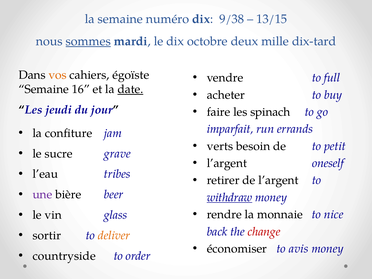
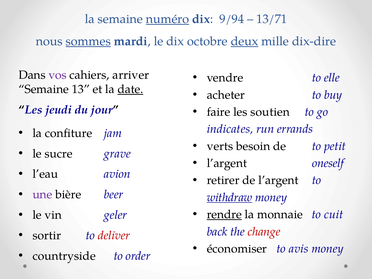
numéro underline: none -> present (168, 19)
9/38: 9/38 -> 9/94 (232, 19)
13/15: 13/15 -> 13/71 (272, 19)
deux underline: none -> present (244, 41)
dix-tard: dix-tard -> dix-dire (314, 41)
full: full -> elle (332, 78)
vos colour: orange -> purple (58, 75)
égoïste: égoïste -> arriver (131, 75)
16: 16 -> 13 (81, 89)
spinach: spinach -> soutien (270, 112)
imparfait: imparfait -> indicates (230, 129)
tribes: tribes -> avion (117, 174)
rendre underline: none -> present (224, 214)
nice: nice -> cuit (334, 214)
glass: glass -> geler (116, 215)
deliver colour: orange -> red (114, 235)
